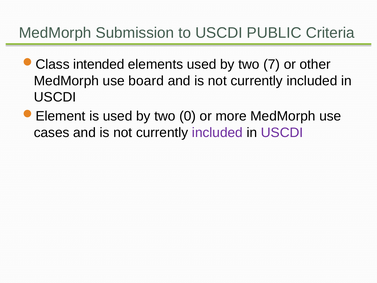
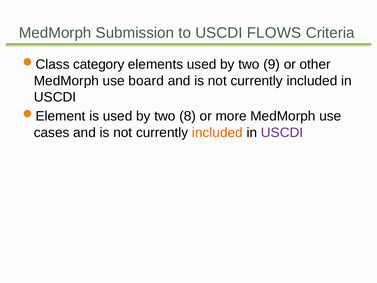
PUBLIC: PUBLIC -> FLOWS (274, 33)
intended: intended -> category (99, 64)
7: 7 -> 9 (272, 64)
0: 0 -> 8 (188, 116)
included colour: purple -> orange (217, 132)
